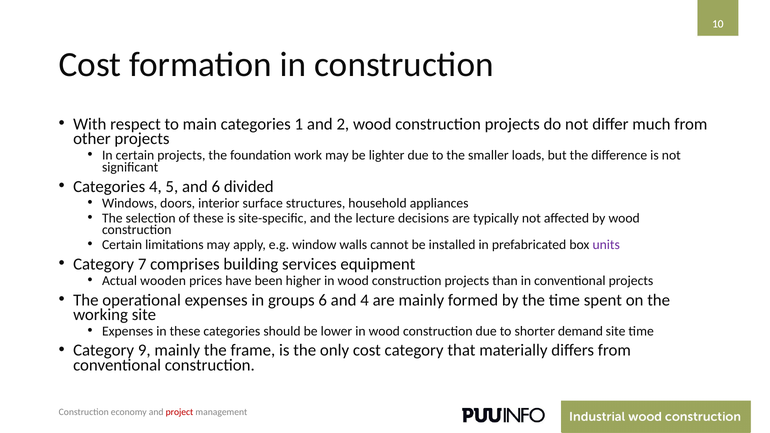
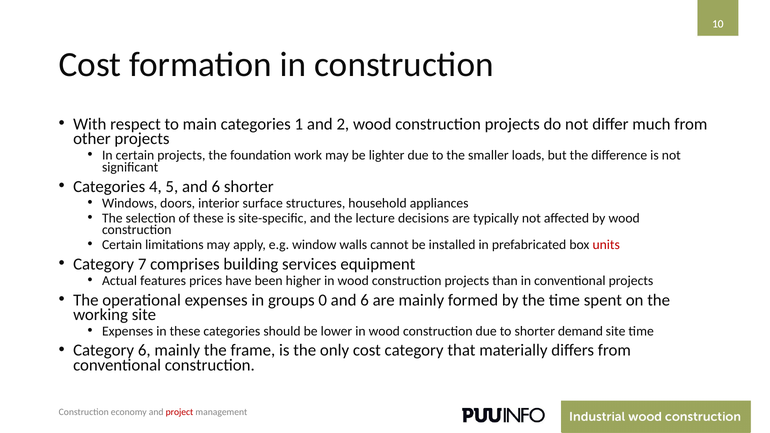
6 divided: divided -> shorter (249, 187)
units colour: purple -> red (606, 245)
wooden: wooden -> features (163, 281)
groups 6: 6 -> 0 (323, 300)
4: 4 -> 6 (365, 300)
Category 9: 9 -> 6 (144, 351)
